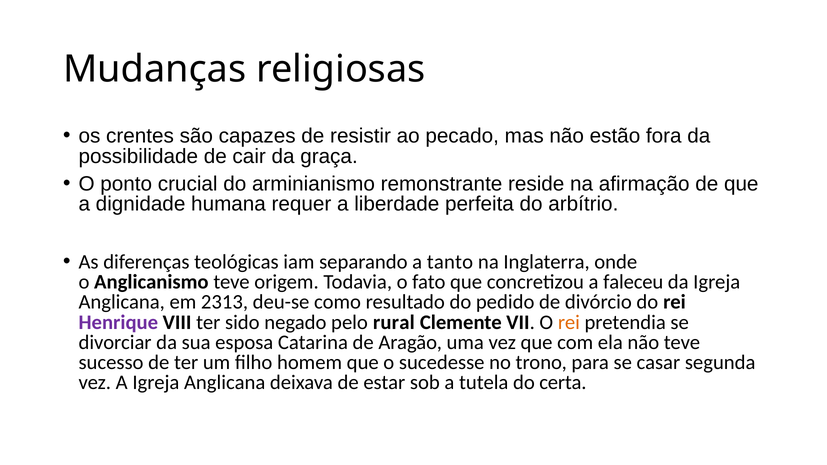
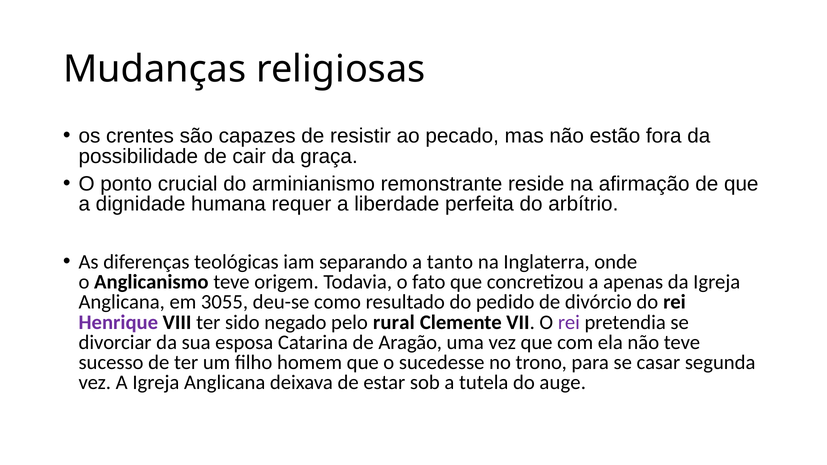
faleceu: faleceu -> apenas (633, 282)
2313: 2313 -> 3055 (225, 302)
rei colour: orange -> purple (569, 322)
certa: certa -> auge (563, 383)
